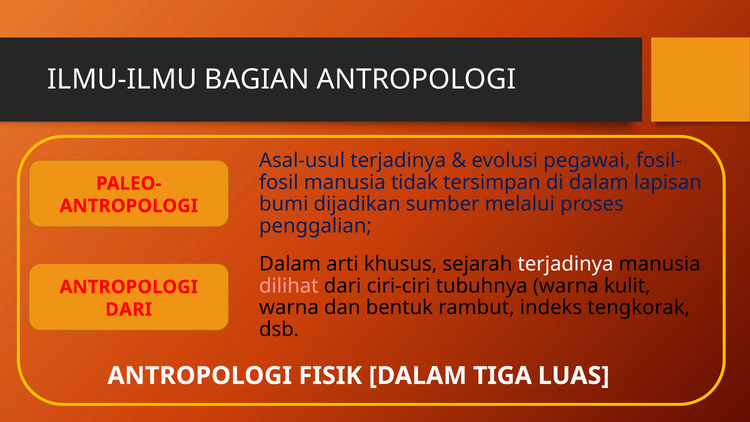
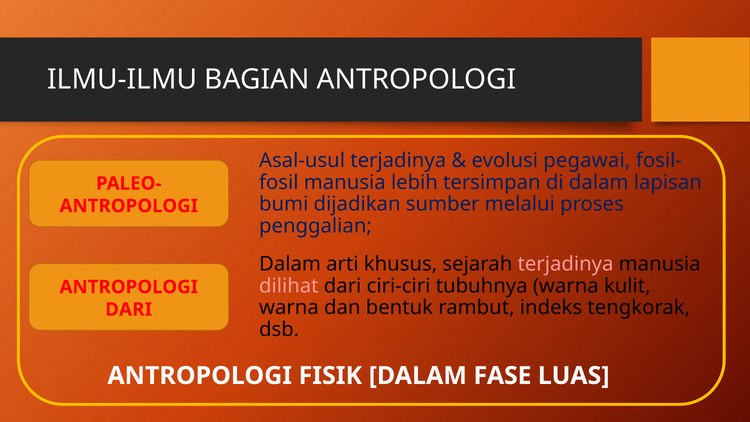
tidak: tidak -> lebih (414, 182)
terjadinya colour: white -> pink (566, 264)
TIGA: TIGA -> FASE (502, 376)
